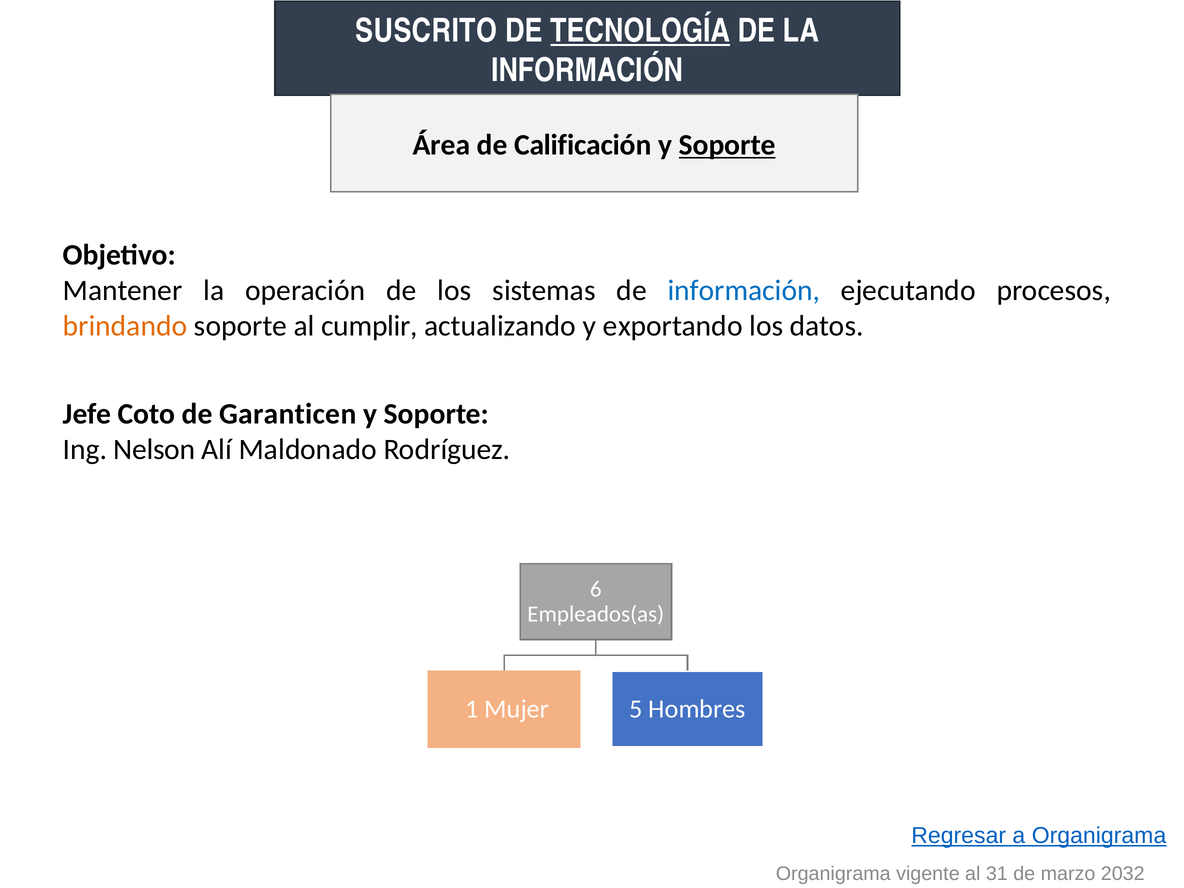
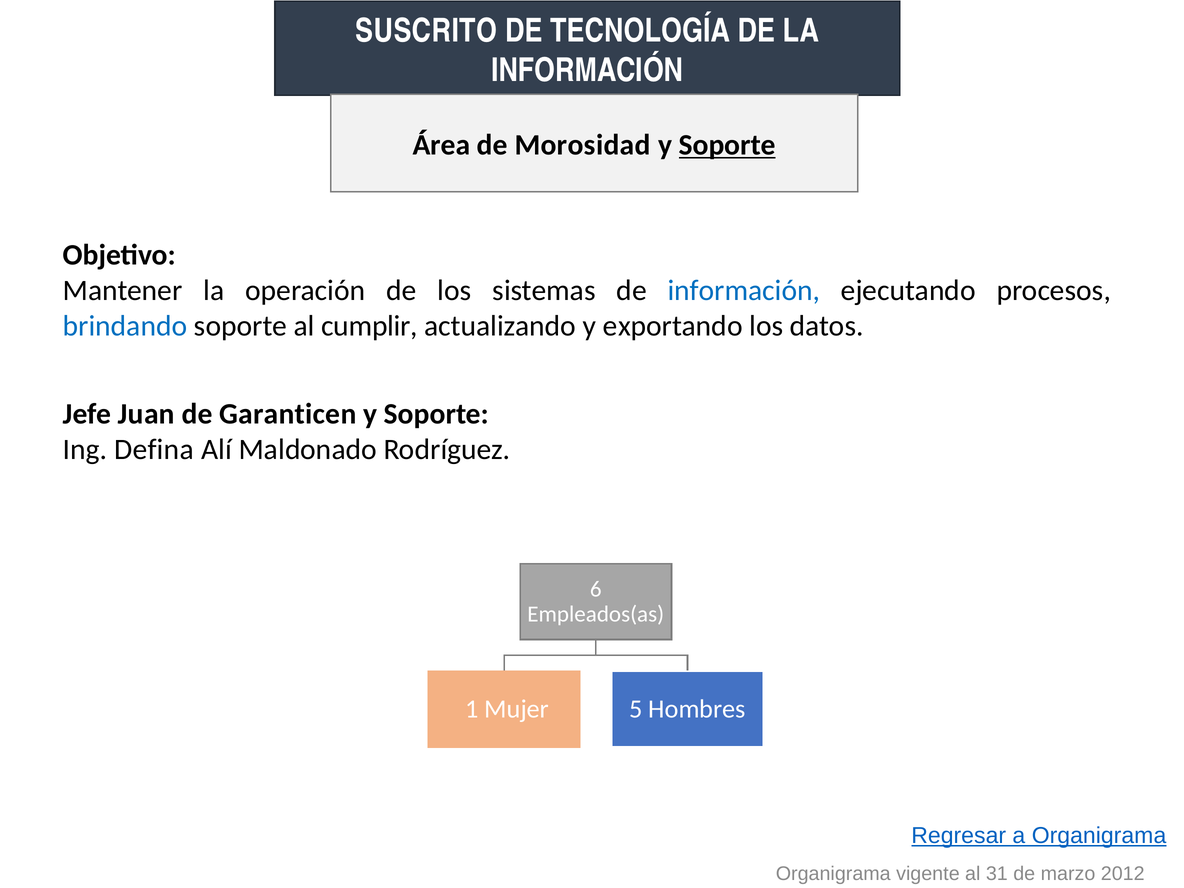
TECNOLOGÍA underline: present -> none (640, 31)
Calificación: Calificación -> Morosidad (583, 145)
brindando colour: orange -> blue (125, 326)
Coto: Coto -> Juan (146, 414)
Nelson: Nelson -> Defina (154, 449)
2032: 2032 -> 2012 (1123, 874)
